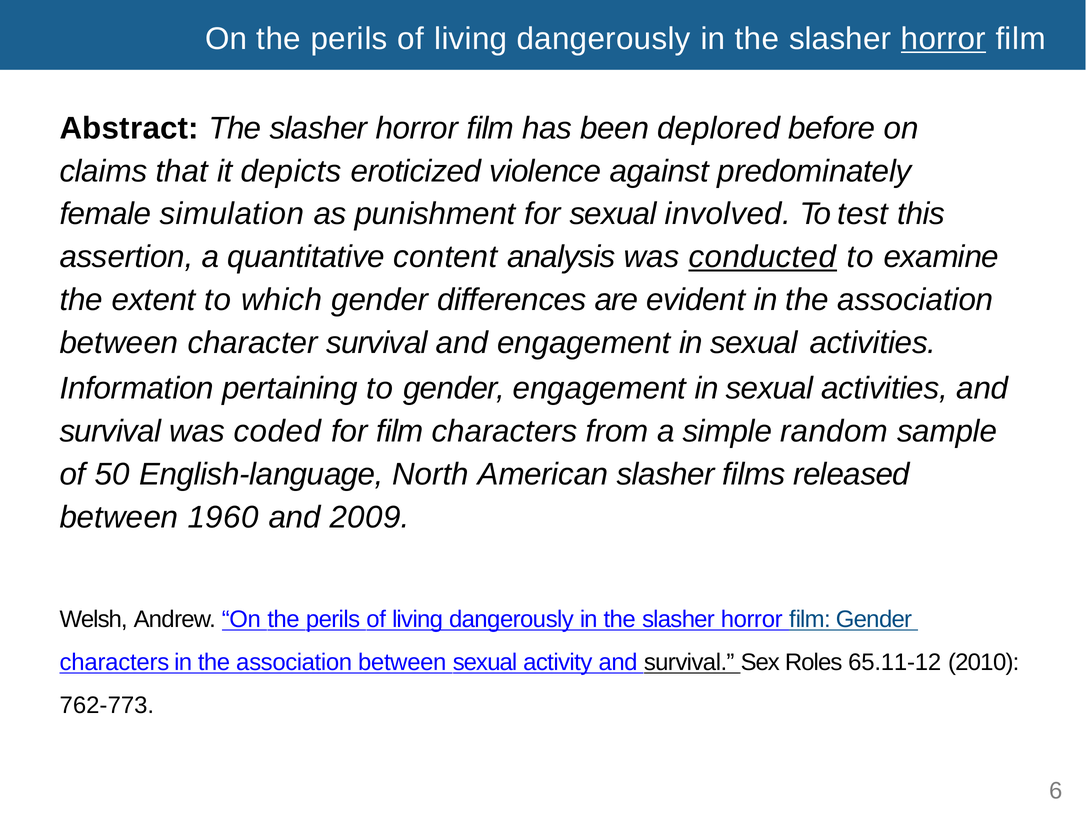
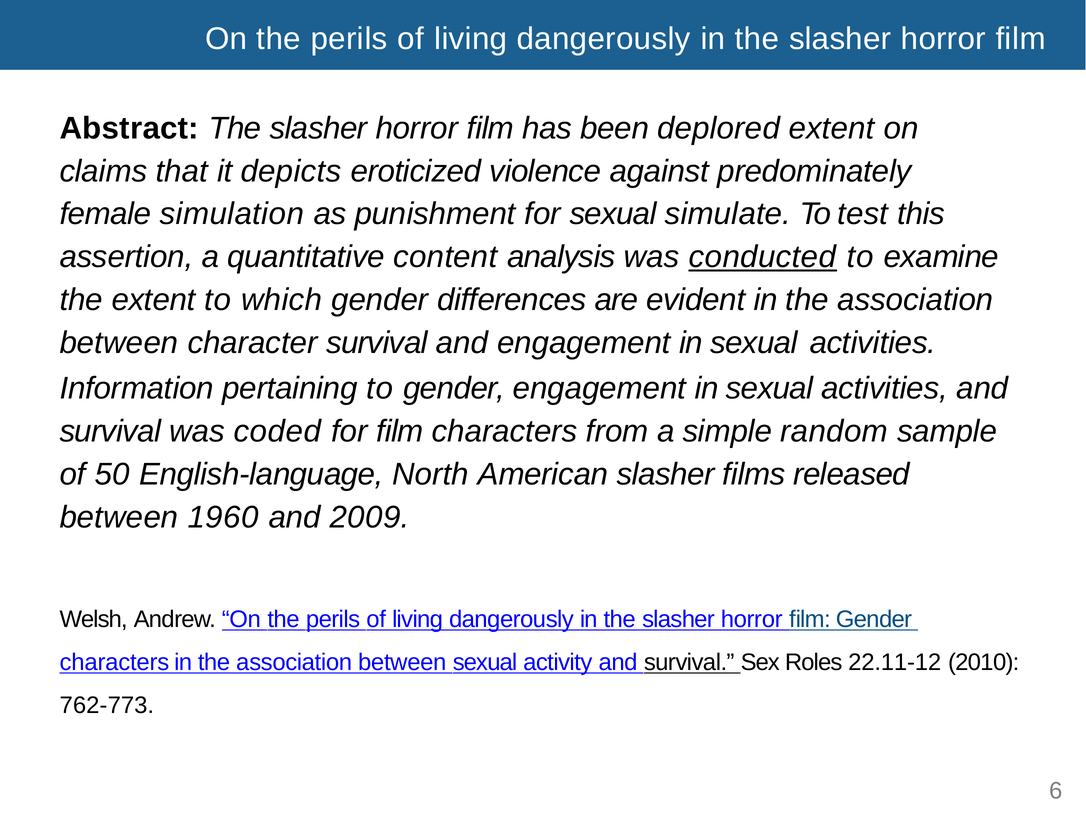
horror underline: present -> none (943, 39)
deplored before: before -> extent (831, 128)
involved: involved -> simulate (728, 214)
65.11-12: 65.11-12 -> 22.11-12 (895, 663)
